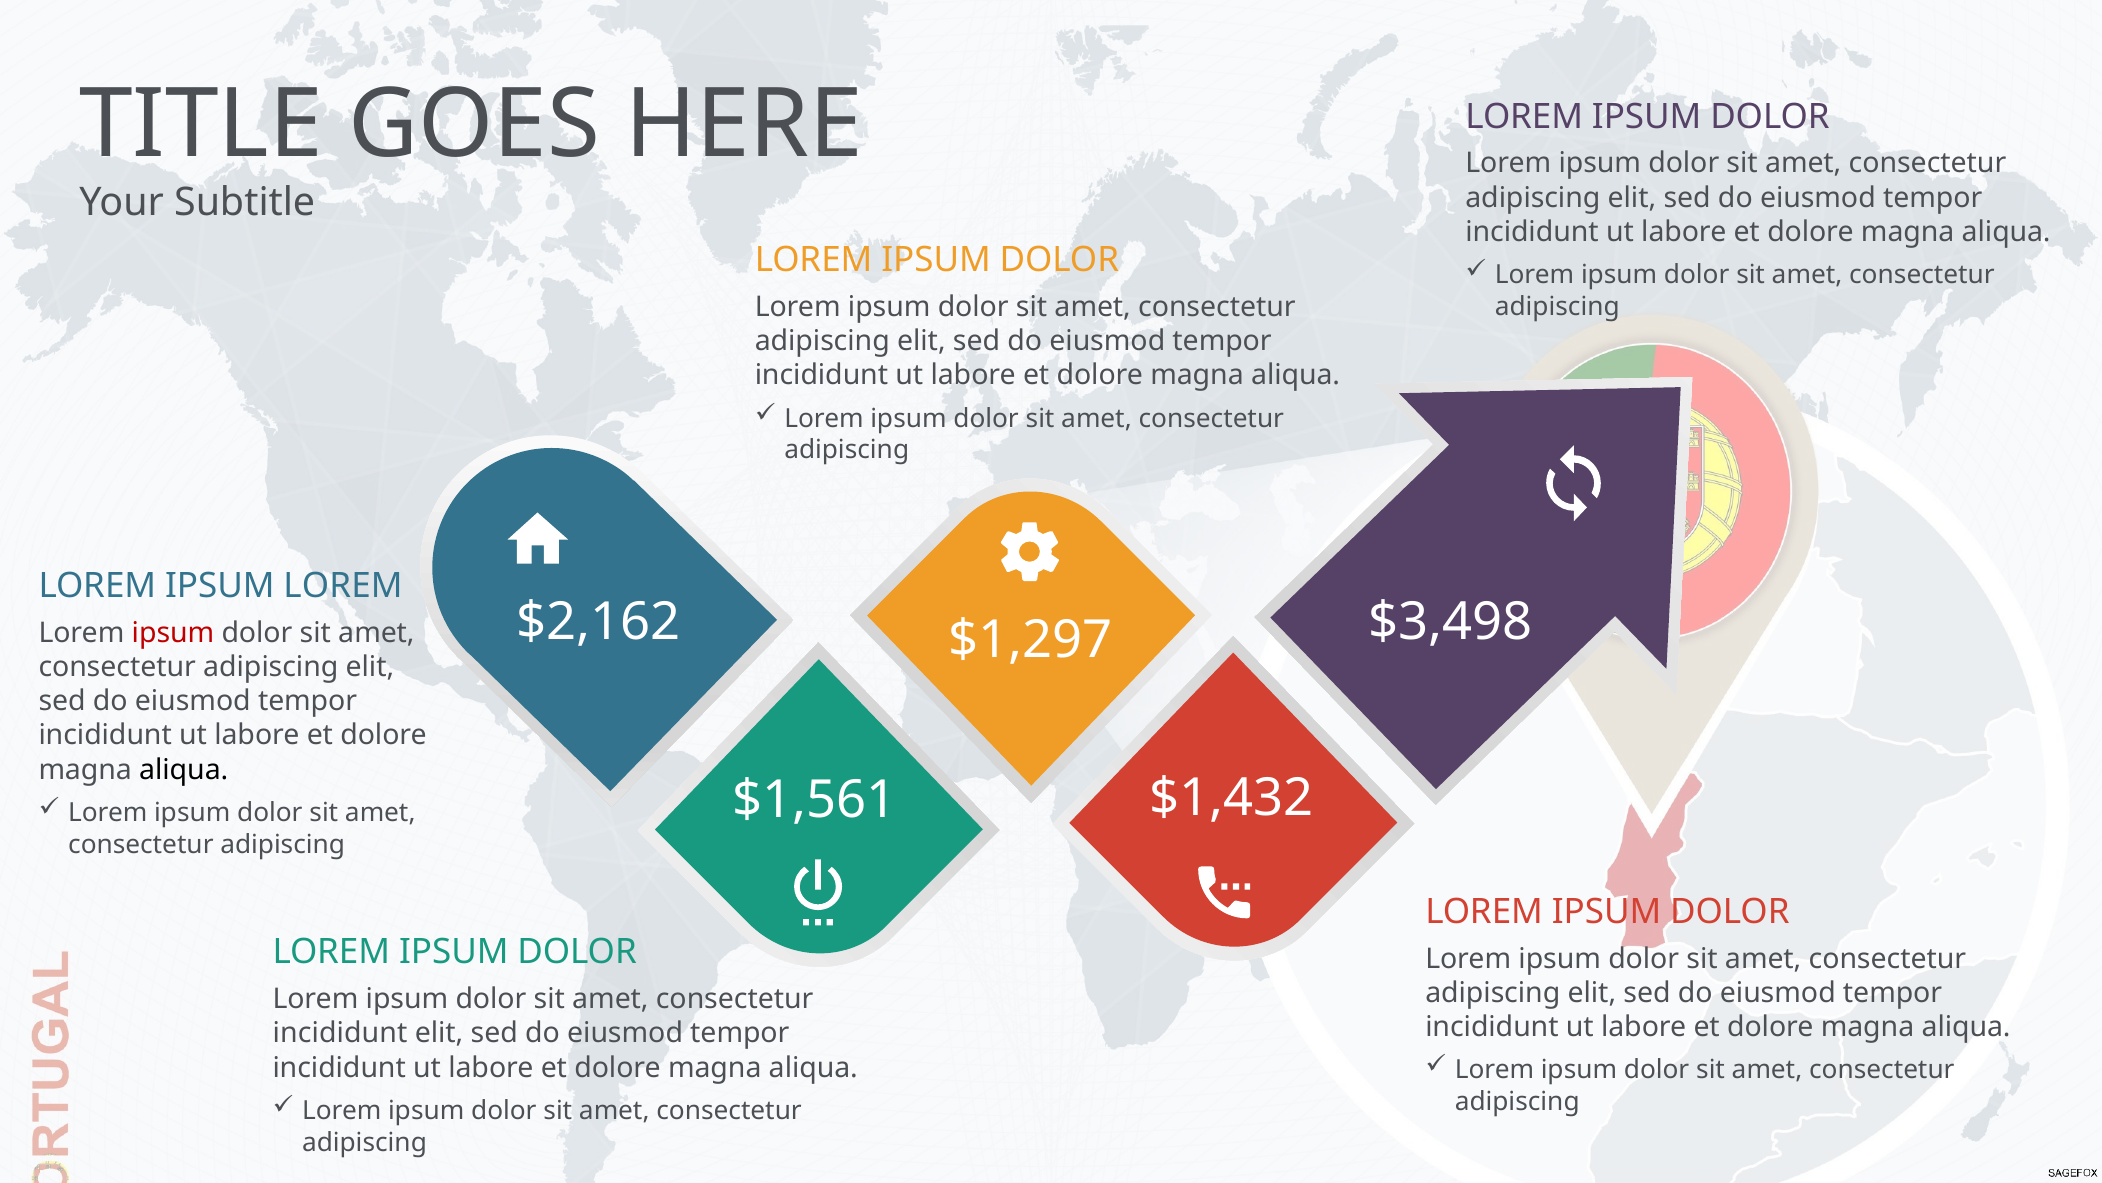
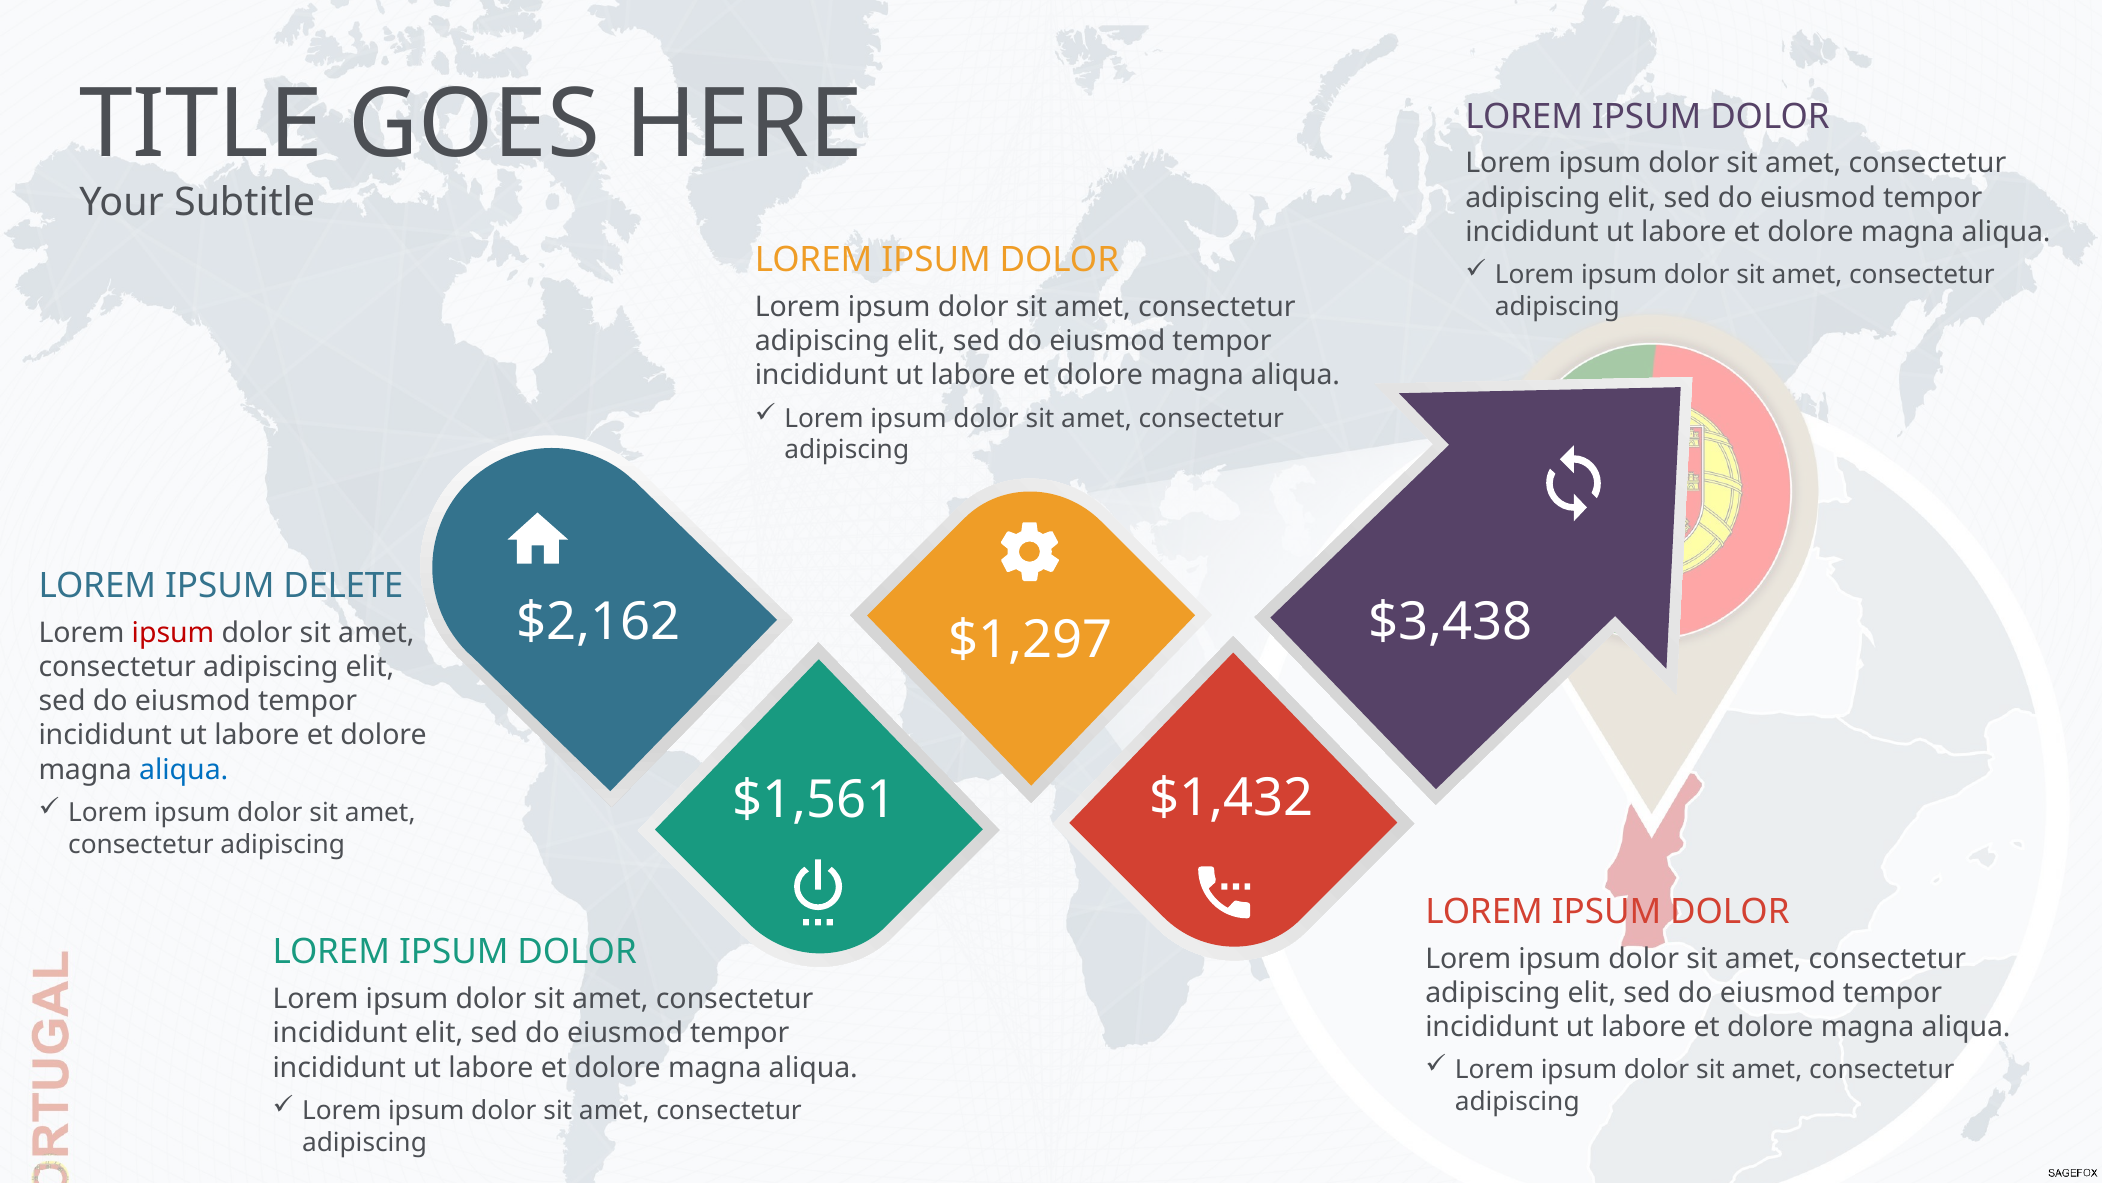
IPSUM LOREM: LOREM -> DELETE (343, 586)
$3,498: $3,498 -> $3,438 (1450, 622)
aliqua colour: black -> blue (184, 769)
